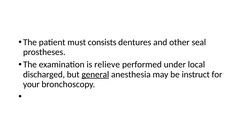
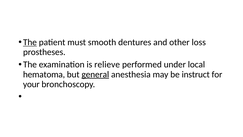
The underline: none -> present (30, 42)
consists: consists -> smooth (102, 42)
seal: seal -> loss (199, 42)
discharged: discharged -> hematoma (44, 74)
